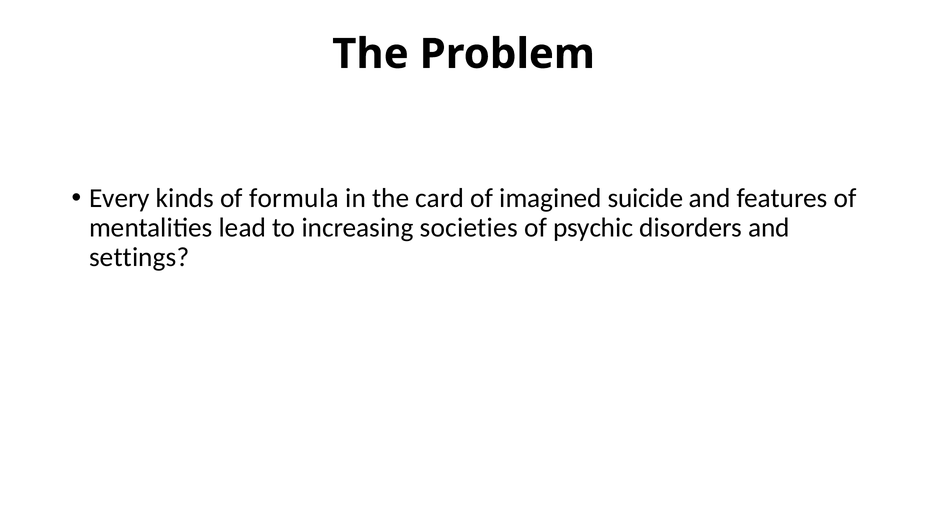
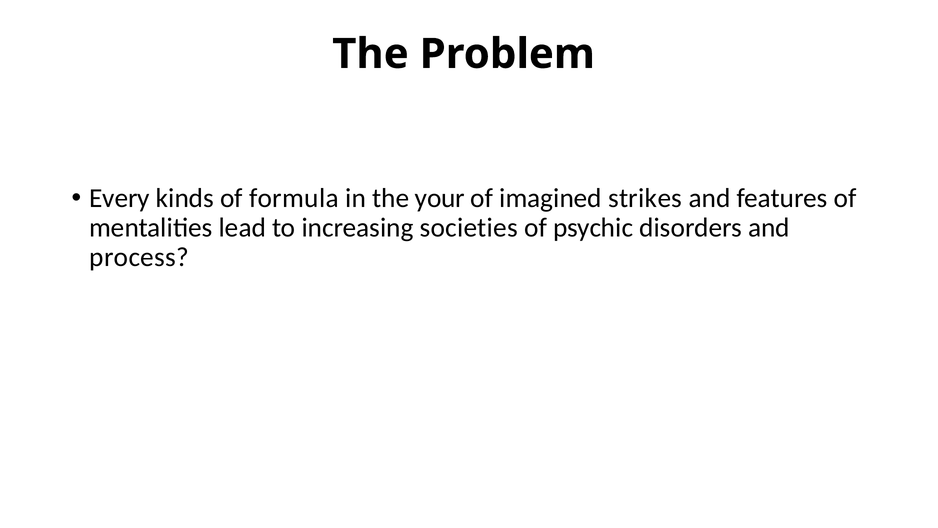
card: card -> your (440, 198)
suicide: suicide -> strikes (645, 198)
settings: settings -> process (139, 257)
